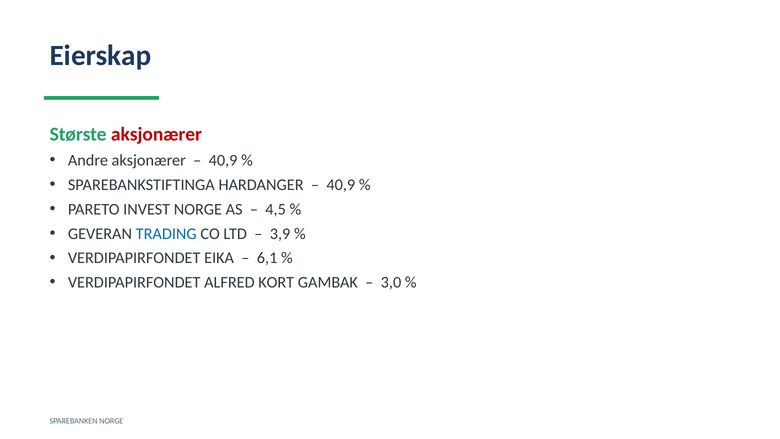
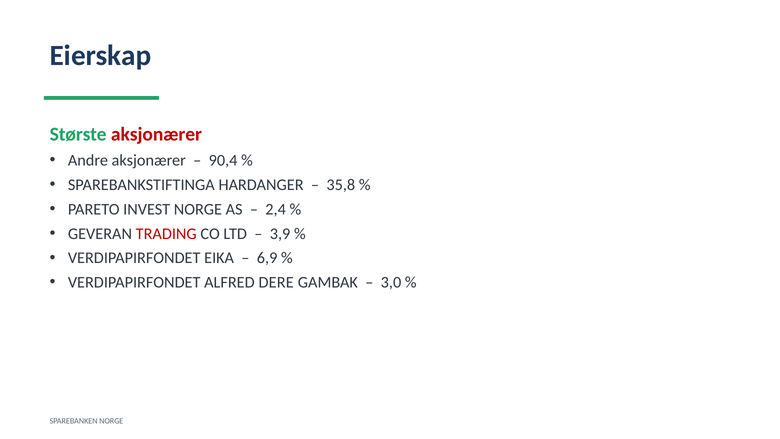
40,9: 40,9 -> 90,4 (223, 160)
40,9: 40,9 -> 35,8 (341, 185)
4,5: 4,5 -> 2,4 (276, 209)
TRADING colour: blue -> red (166, 234)
6,1: 6,1 -> 6,9 (267, 258)
KORT: KORT -> DERE (276, 282)
